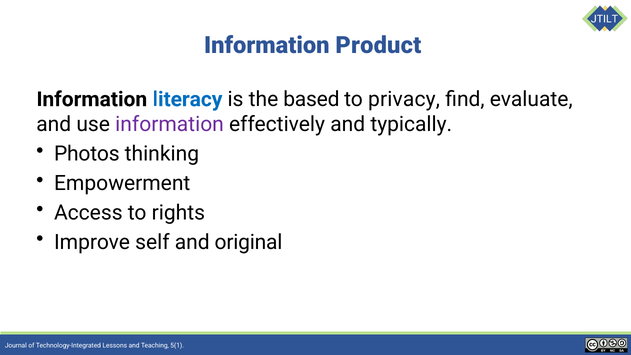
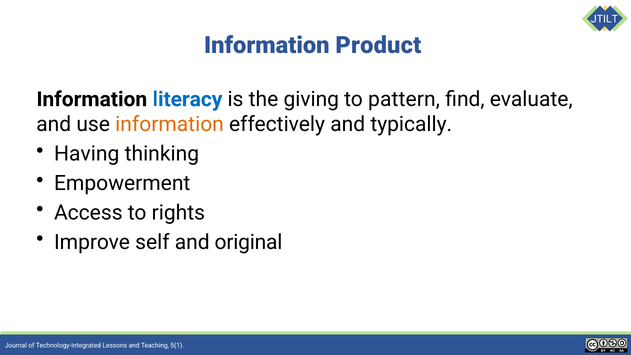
based: based -> giving (311, 99)
privacy: privacy -> pattern (404, 99)
information colour: purple -> orange (170, 125)
Photos: Photos -> Having (87, 154)
